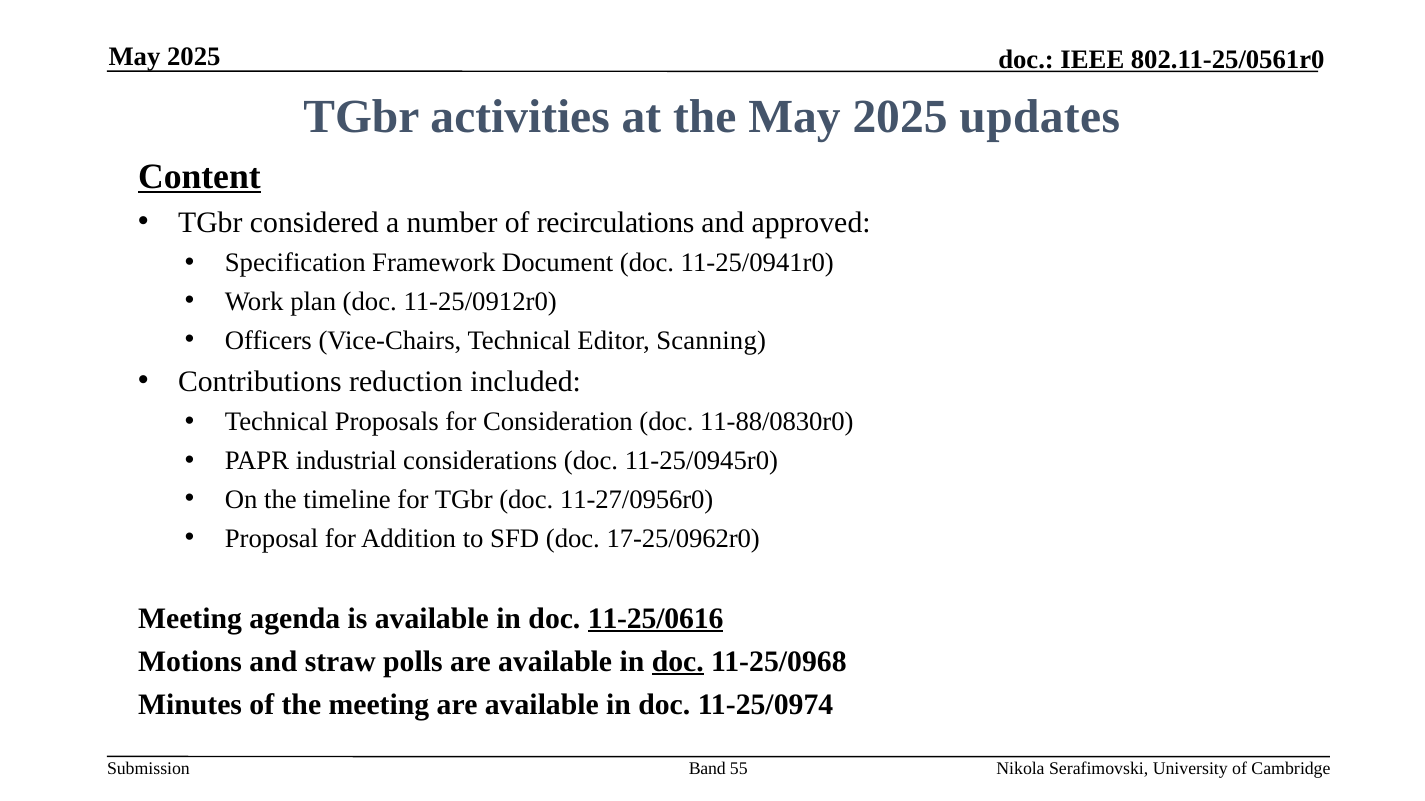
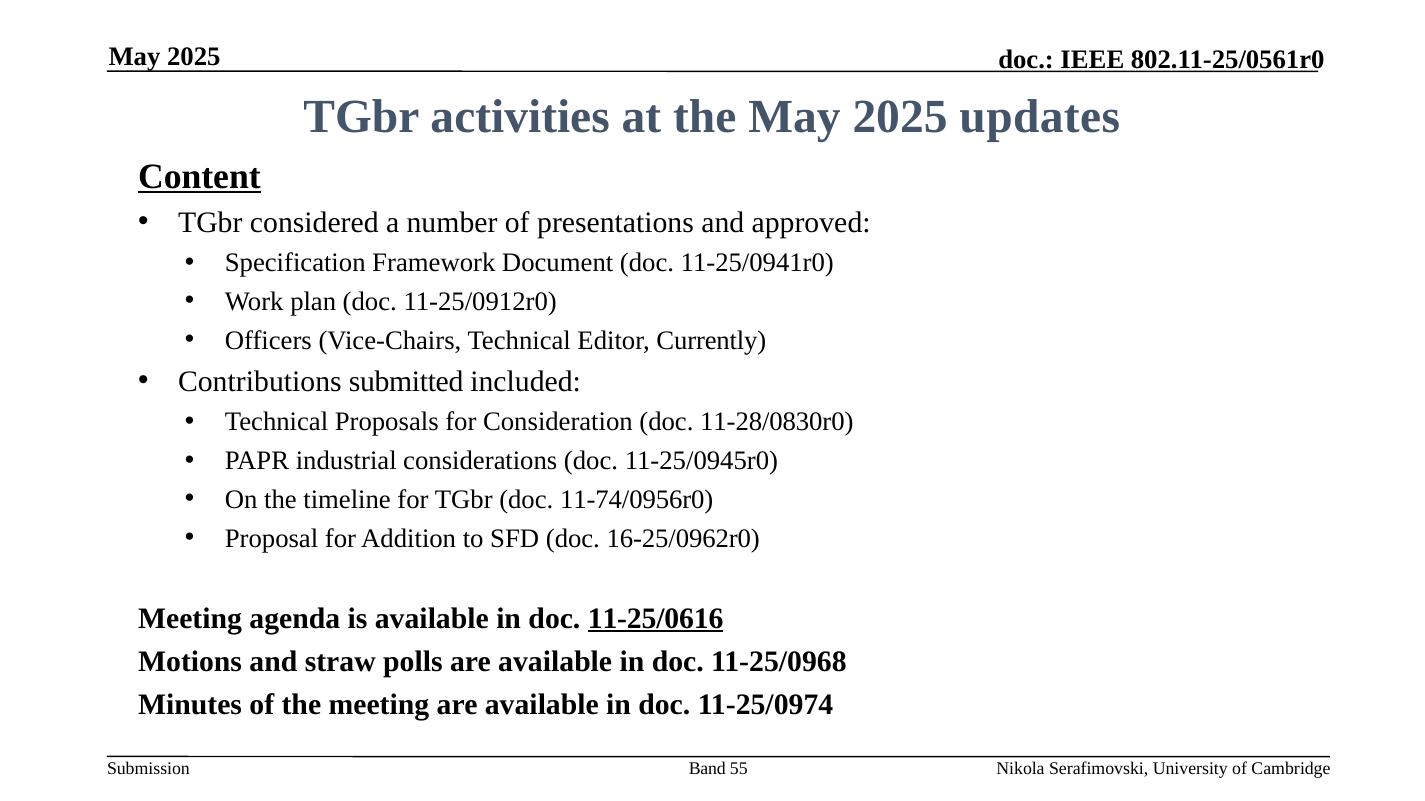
recirculations: recirculations -> presentations (616, 223)
Scanning: Scanning -> Currently (711, 341)
reduction: reduction -> submitted (406, 382)
11-88/0830r0: 11-88/0830r0 -> 11-28/0830r0 (777, 422)
11-27/0956r0: 11-27/0956r0 -> 11-74/0956r0 (637, 500)
17-25/0962r0: 17-25/0962r0 -> 16-25/0962r0 (683, 539)
doc underline: present -> none (678, 662)
